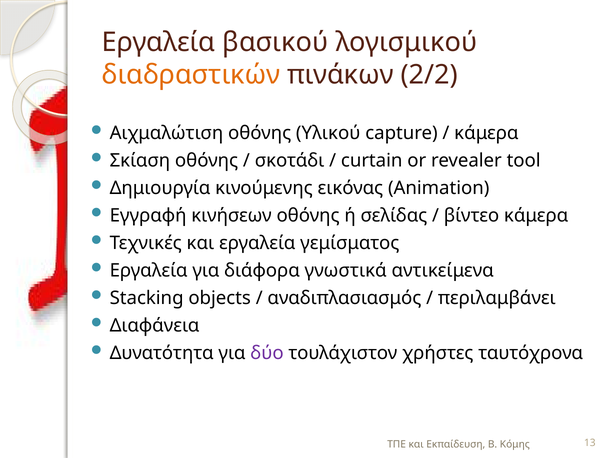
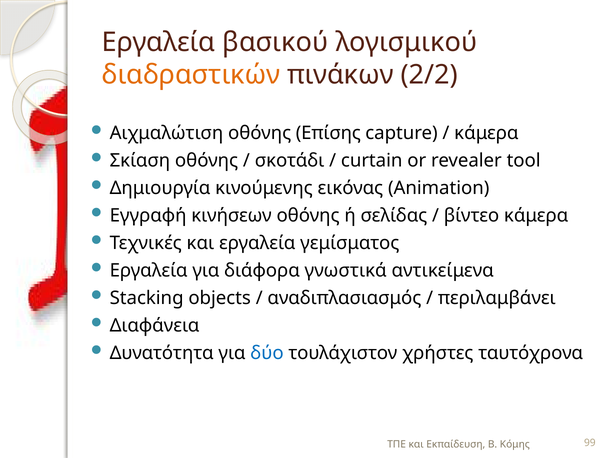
Υλικού: Υλικού -> Επίσης (328, 133)
δύο colour: purple -> blue (267, 352)
13: 13 -> 99 (590, 442)
